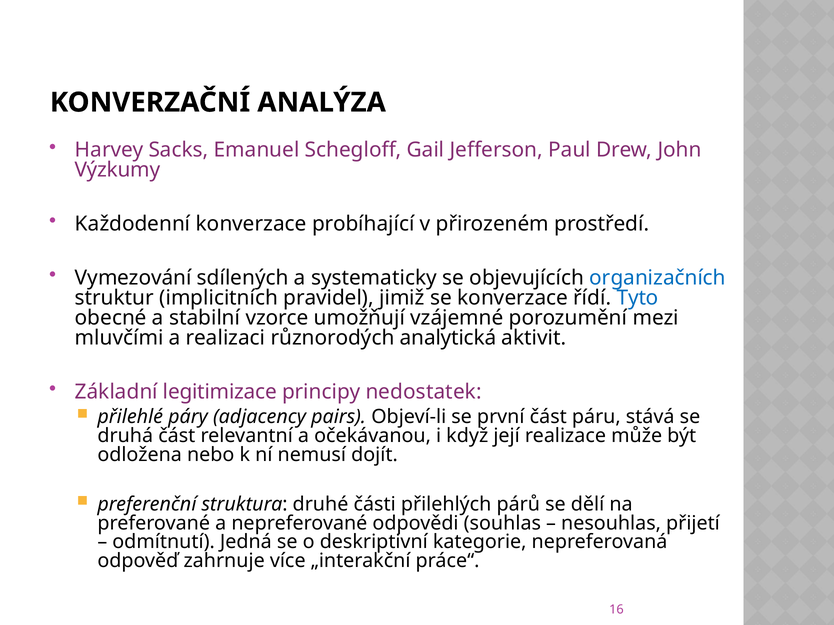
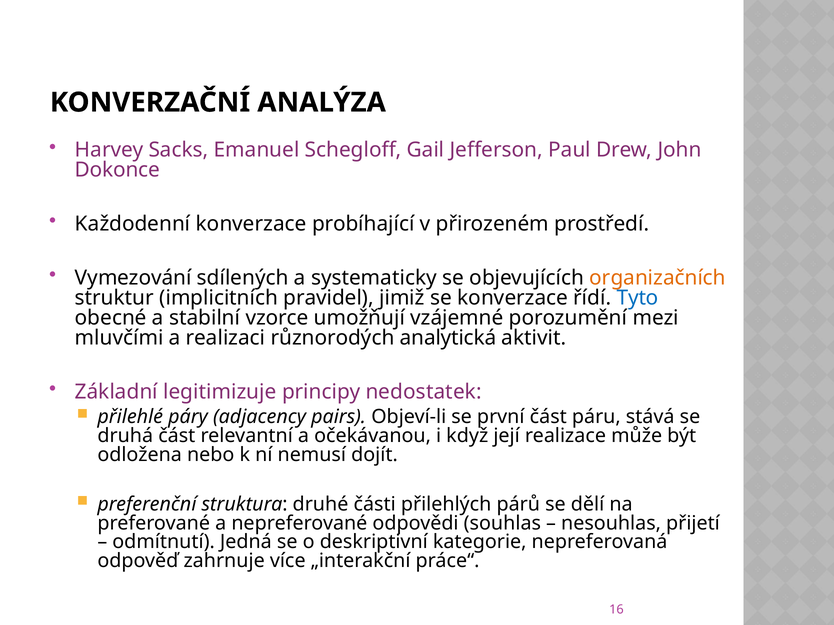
Výzkumy: Výzkumy -> Dokonce (117, 170)
organizačních colour: blue -> orange (658, 278)
legitimizace: legitimizace -> legitimizuje (220, 392)
